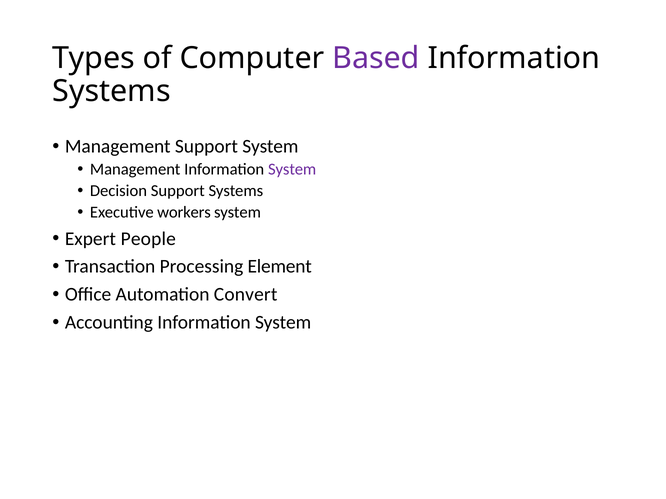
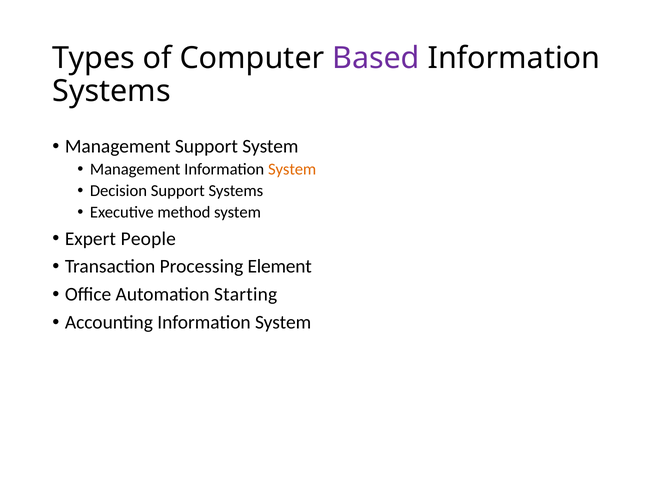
System colour: purple -> orange (292, 170)
workers: workers -> method (184, 213)
Convert: Convert -> Starting (246, 295)
